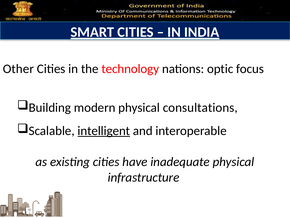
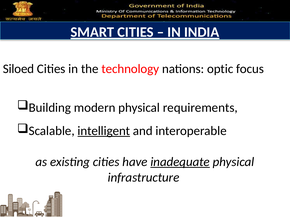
Other: Other -> Siloed (19, 69)
consultations: consultations -> requirements (200, 107)
inadequate underline: none -> present (180, 161)
